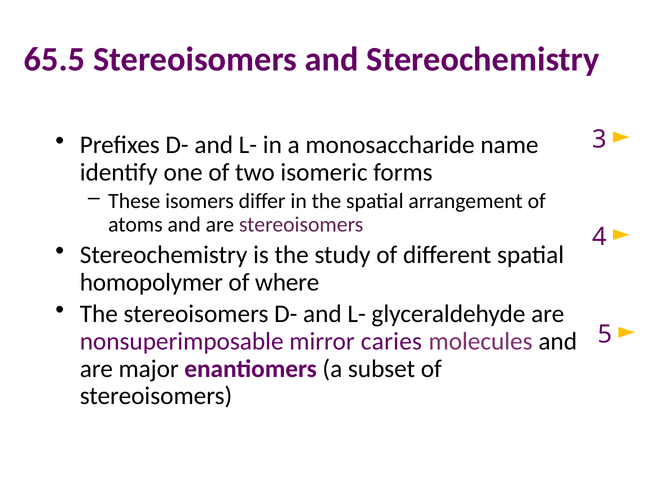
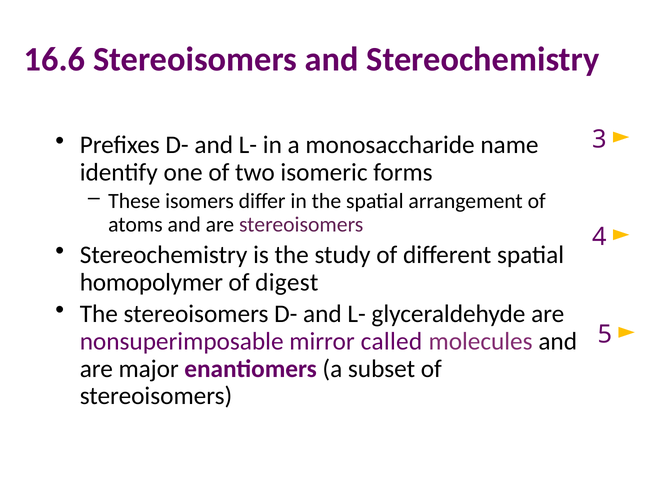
65.5: 65.5 -> 16.6 (55, 59)
where: where -> digest (287, 282)
caries: caries -> called (391, 342)
